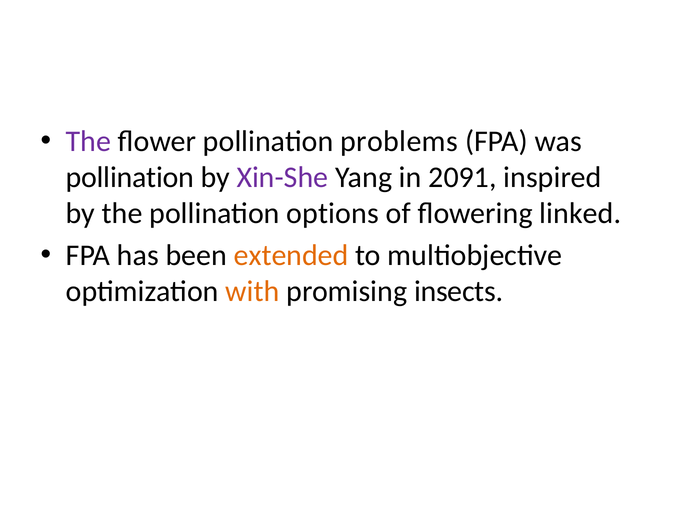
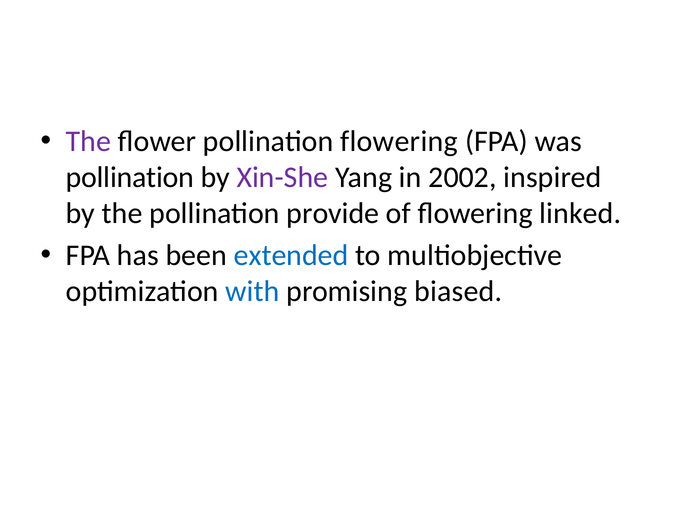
pollination problems: problems -> flowering (399, 142)
2091: 2091 -> 2002 (462, 178)
options: options -> provide (333, 214)
extended colour: orange -> blue (291, 256)
with colour: orange -> blue (252, 292)
insects: insects -> biased (458, 292)
